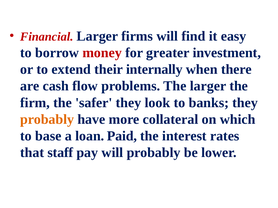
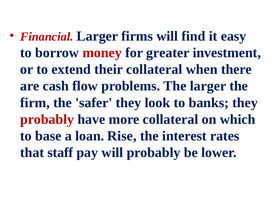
their internally: internally -> collateral (154, 70)
probably colour: orange -> red (47, 120)
Paid: Paid -> Rise (122, 136)
